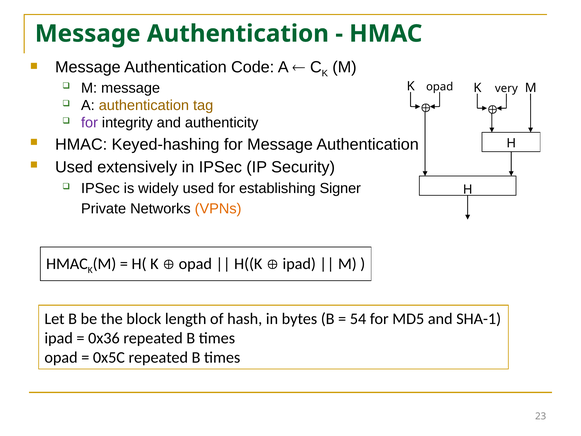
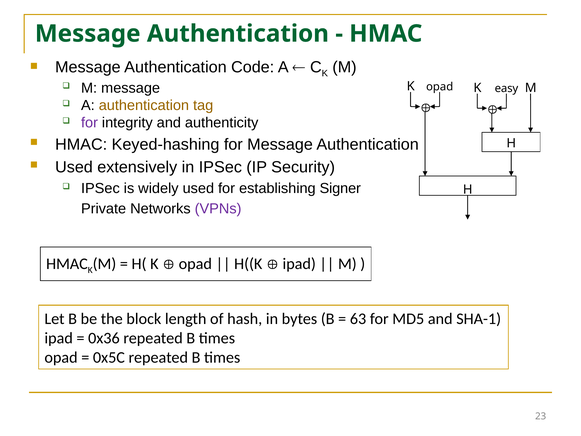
very: very -> easy (506, 88)
VPNs colour: orange -> purple (218, 209)
54: 54 -> 63 (358, 319)
